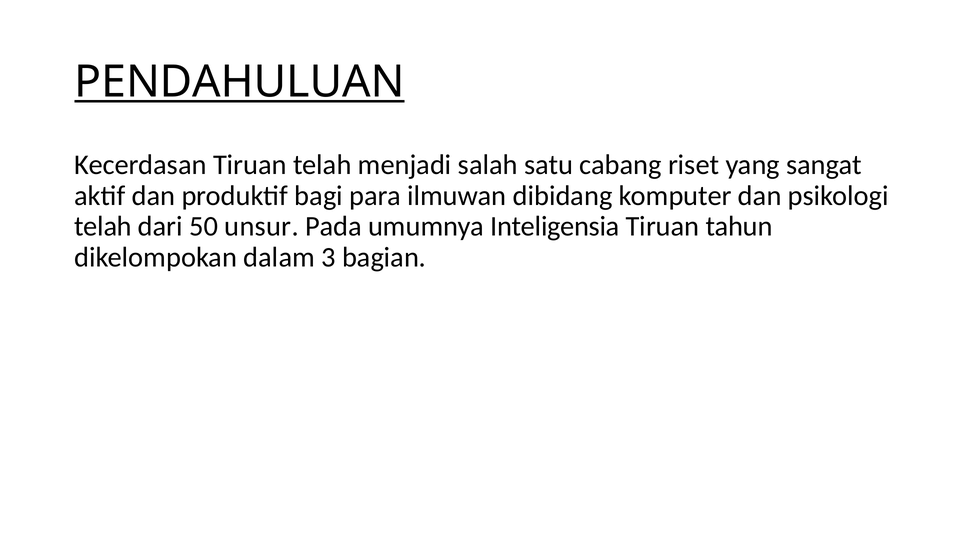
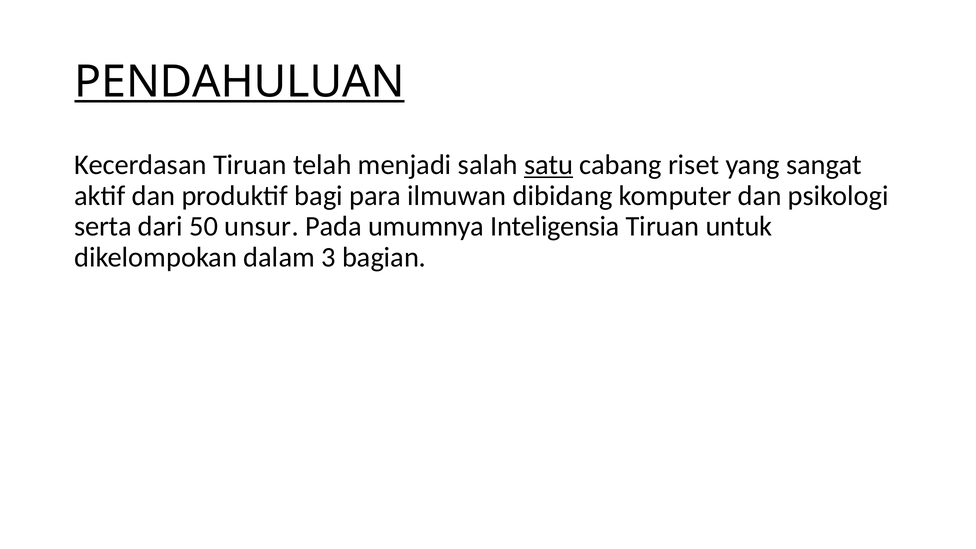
satu underline: none -> present (549, 165)
telah: telah -> serta (103, 227)
tahun: tahun -> untuk (739, 227)
